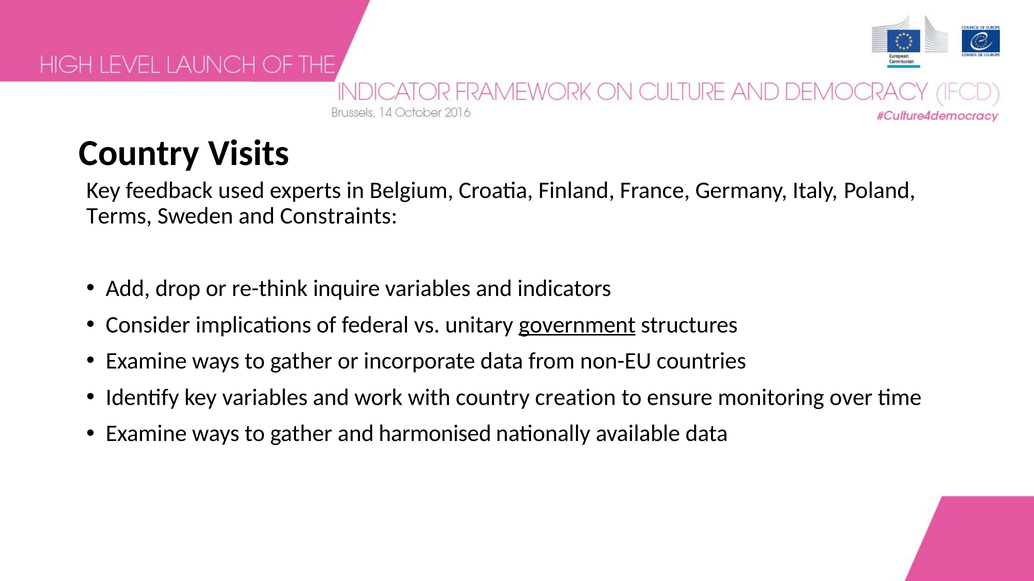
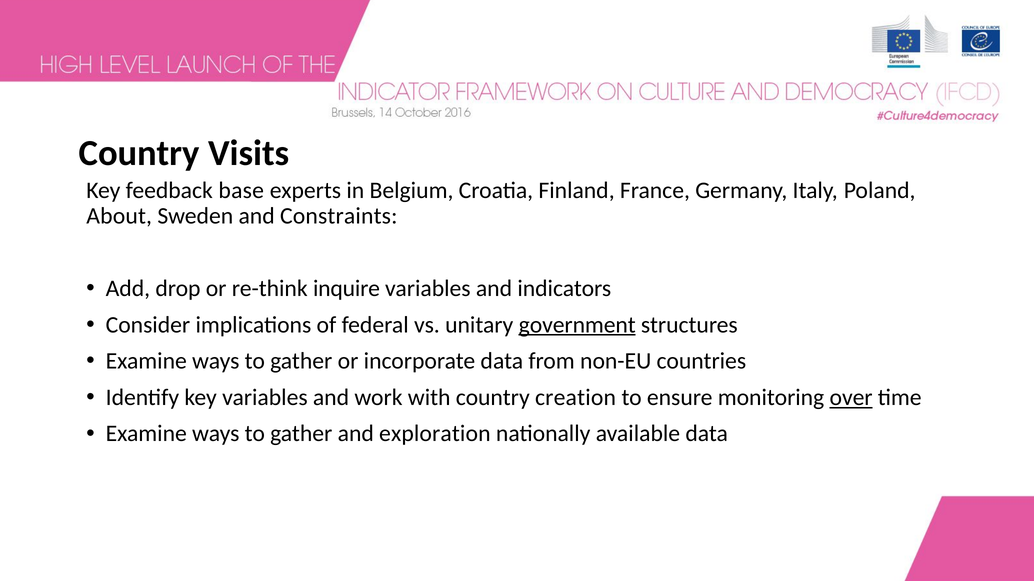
used: used -> base (241, 191)
Terms: Terms -> About (119, 216)
over underline: none -> present (851, 398)
harmonised: harmonised -> exploration (435, 434)
